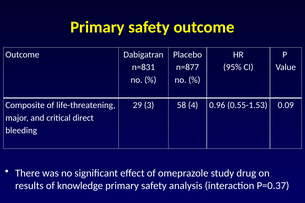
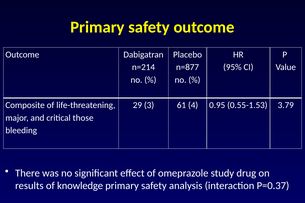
n=831: n=831 -> n=214 (143, 67)
58: 58 -> 61 (181, 105)
0.96: 0.96 -> 0.95 (217, 105)
0.09: 0.09 -> 3.79 (286, 105)
direct: direct -> those (83, 118)
